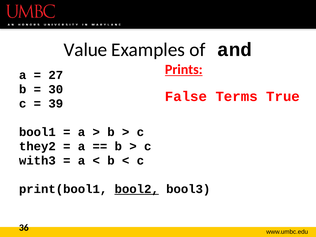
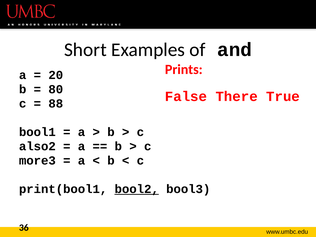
Value: Value -> Short (85, 50)
Prints underline: present -> none (184, 70)
27: 27 -> 20 (56, 75)
30: 30 -> 80 (56, 89)
Terms: Terms -> There (237, 96)
39: 39 -> 88 (56, 104)
they2: they2 -> also2 (37, 146)
with3: with3 -> more3 (37, 161)
